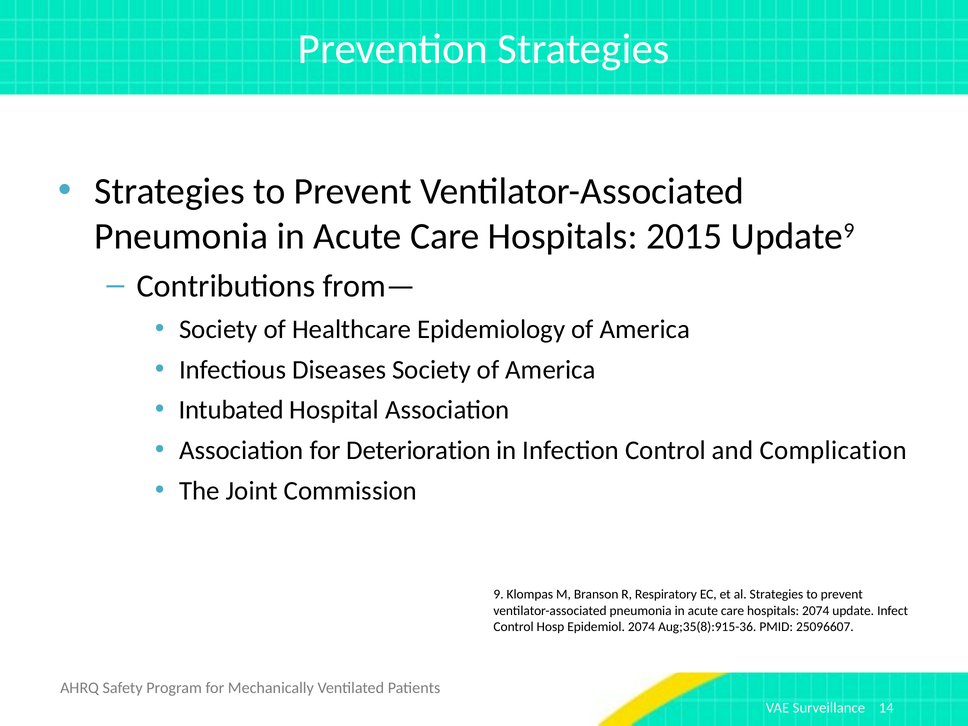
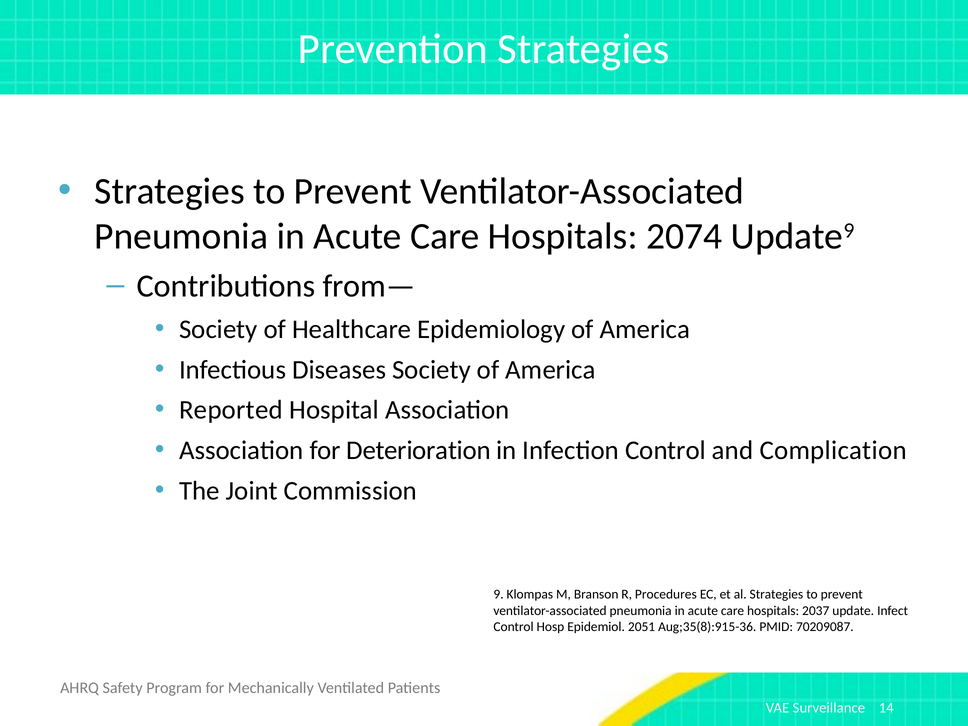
2015: 2015 -> 2074 (684, 236)
Intubated: Intubated -> Reported (231, 410)
Respiratory: Respiratory -> Procedures (666, 595)
hospitals 2074: 2074 -> 2037 (816, 611)
Epidemiol 2074: 2074 -> 2051 (642, 627)
25096607: 25096607 -> 70209087 (825, 627)
